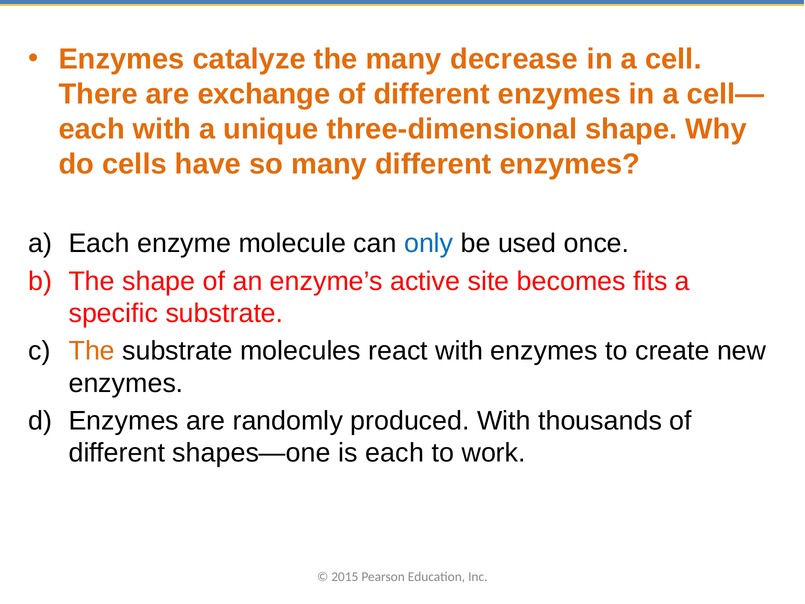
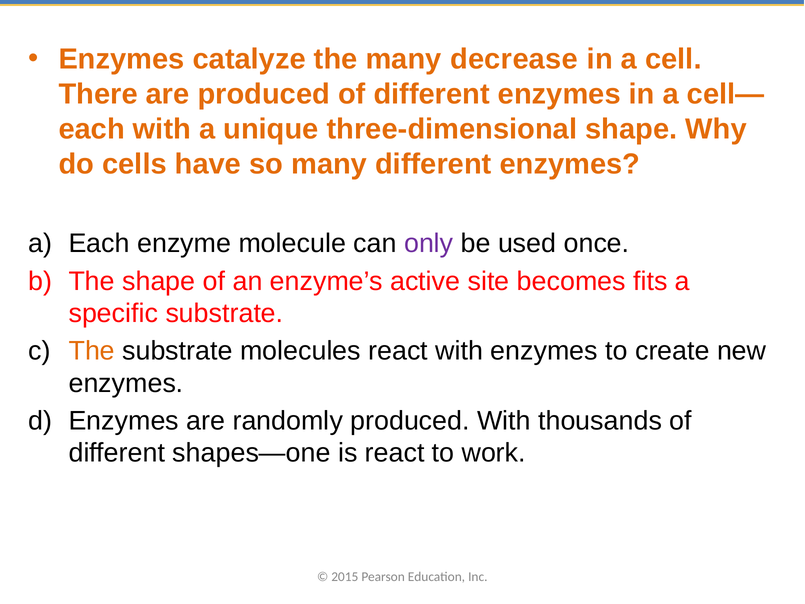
are exchange: exchange -> produced (264, 94)
only colour: blue -> purple (429, 243)
is each: each -> react (395, 453)
